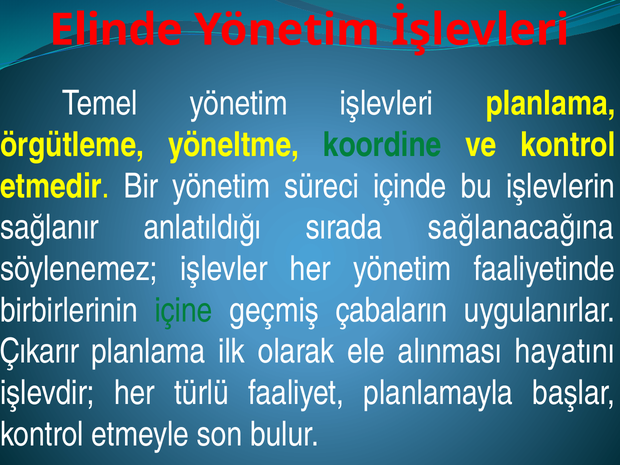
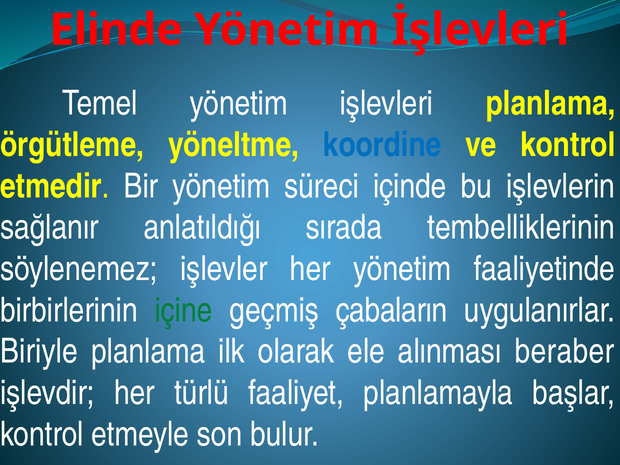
koordine colour: green -> blue (382, 145)
sağlanacağına: sağlanacağına -> tembelliklerinin (521, 228)
Çıkarır: Çıkarır -> Biriyle (39, 352)
hayatını: hayatını -> beraber (564, 352)
